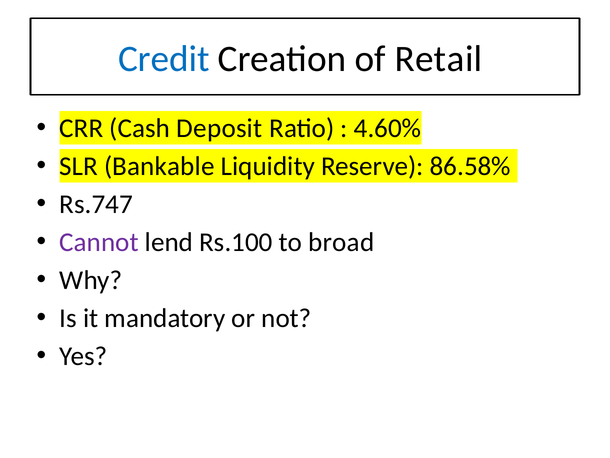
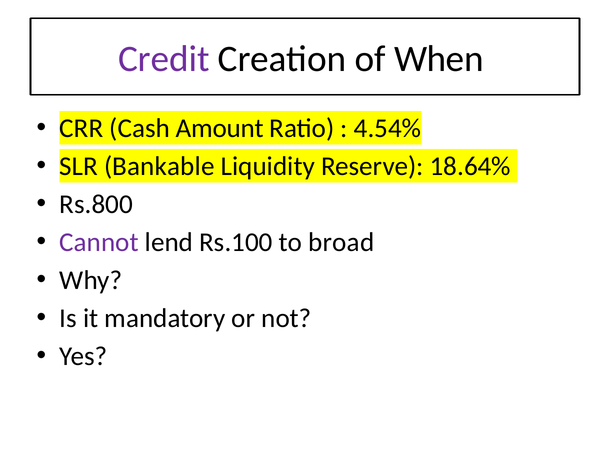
Credit colour: blue -> purple (164, 59)
Retail: Retail -> When (439, 59)
Deposit: Deposit -> Amount (220, 128)
4.60%: 4.60% -> 4.54% (388, 128)
86.58%: 86.58% -> 18.64% (470, 166)
Rs.747: Rs.747 -> Rs.800 (96, 204)
